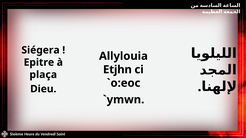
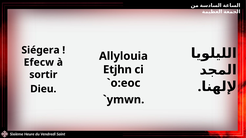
Epitre: Epitre -> Efecw (39, 63)
plaça: plaça -> sortir (43, 75)
